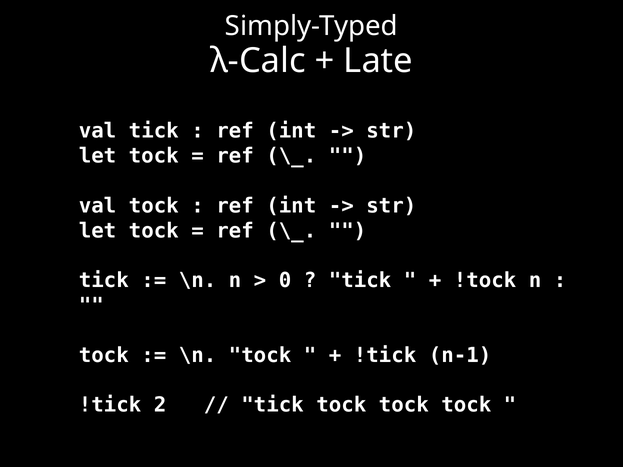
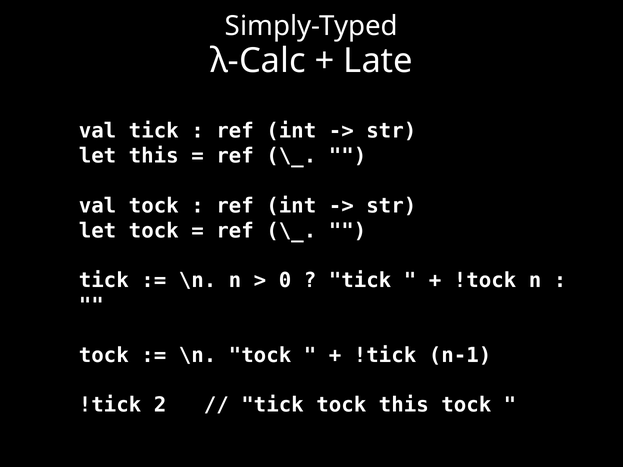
tock: tock -> this (154, 156)
tick tock tock: tock -> this (404, 405)
